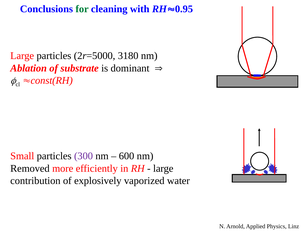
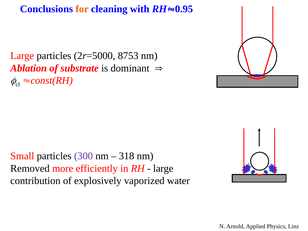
for colour: green -> orange (82, 9)
3180: 3180 -> 8753 (128, 56)
600: 600 -> 318 (127, 156)
